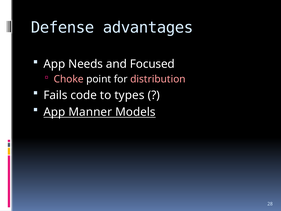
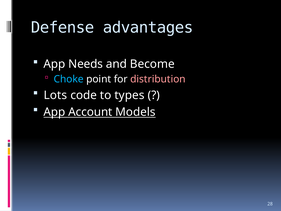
Focused: Focused -> Become (152, 64)
Choke colour: pink -> light blue (69, 79)
Fails: Fails -> Lots (55, 95)
Manner: Manner -> Account (90, 112)
